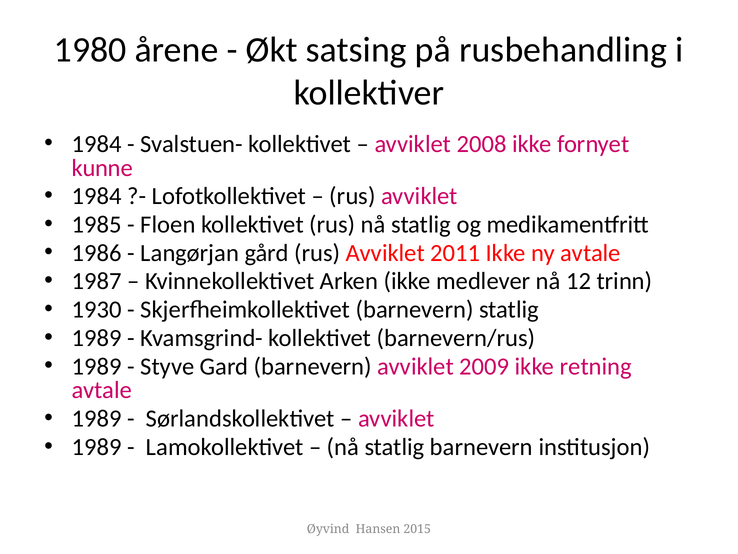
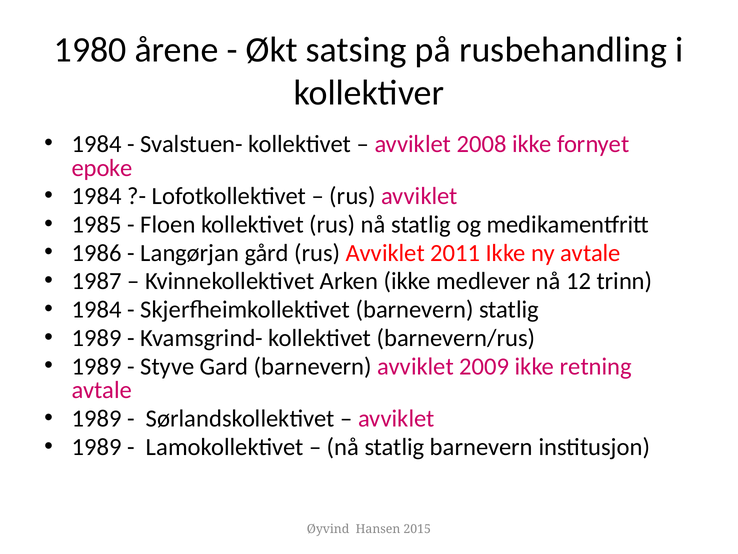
kunne: kunne -> epoke (102, 168)
1930: 1930 -> 1984 (97, 309)
